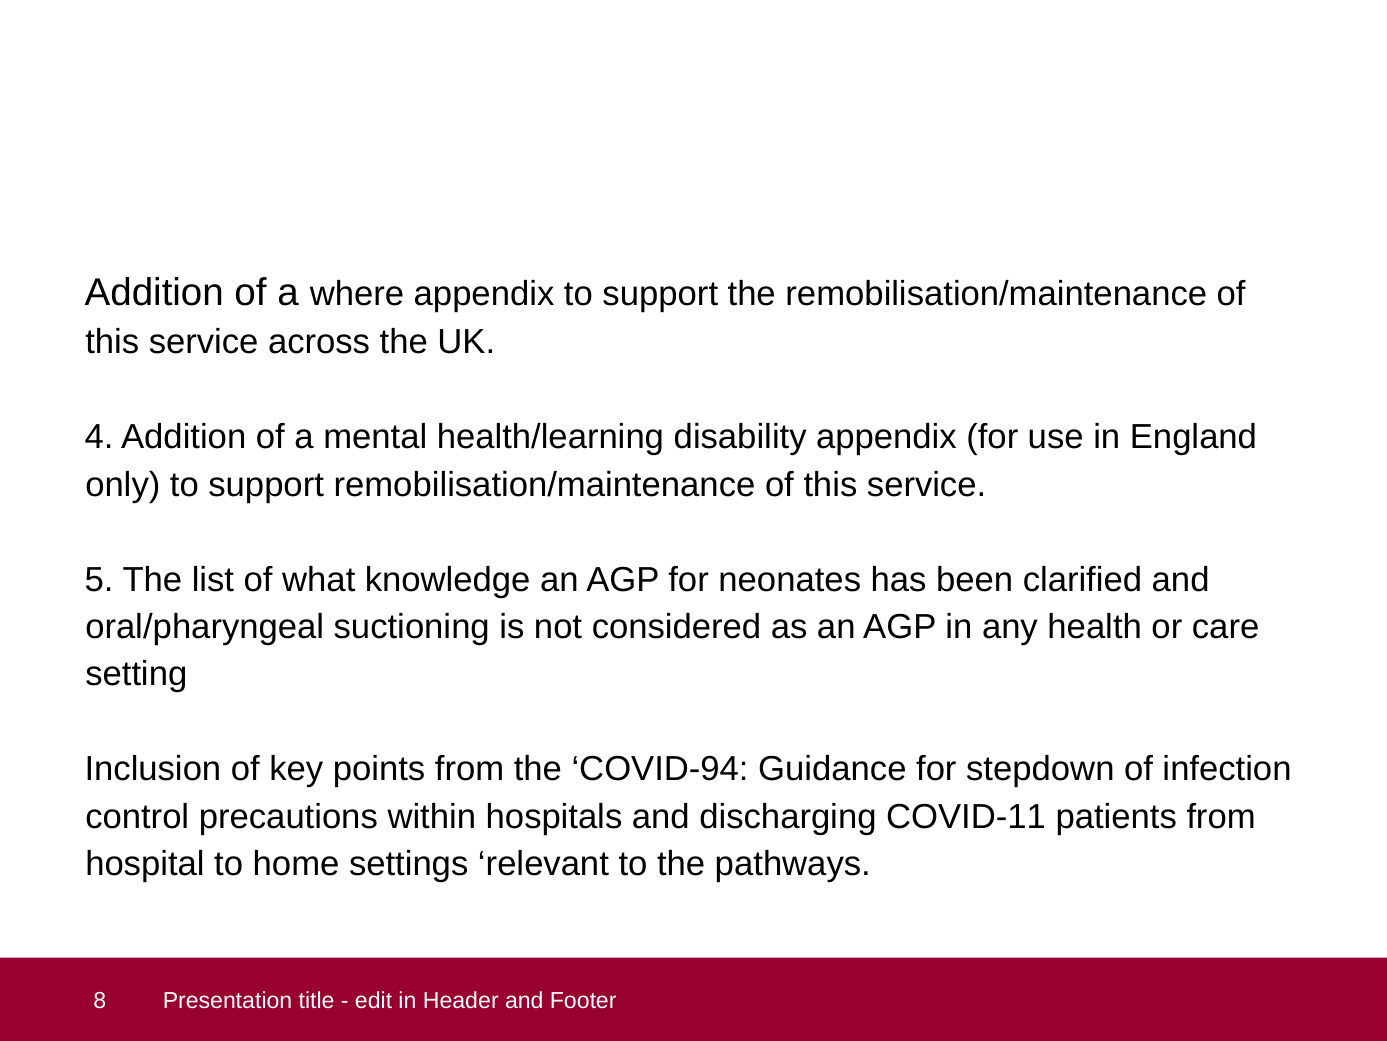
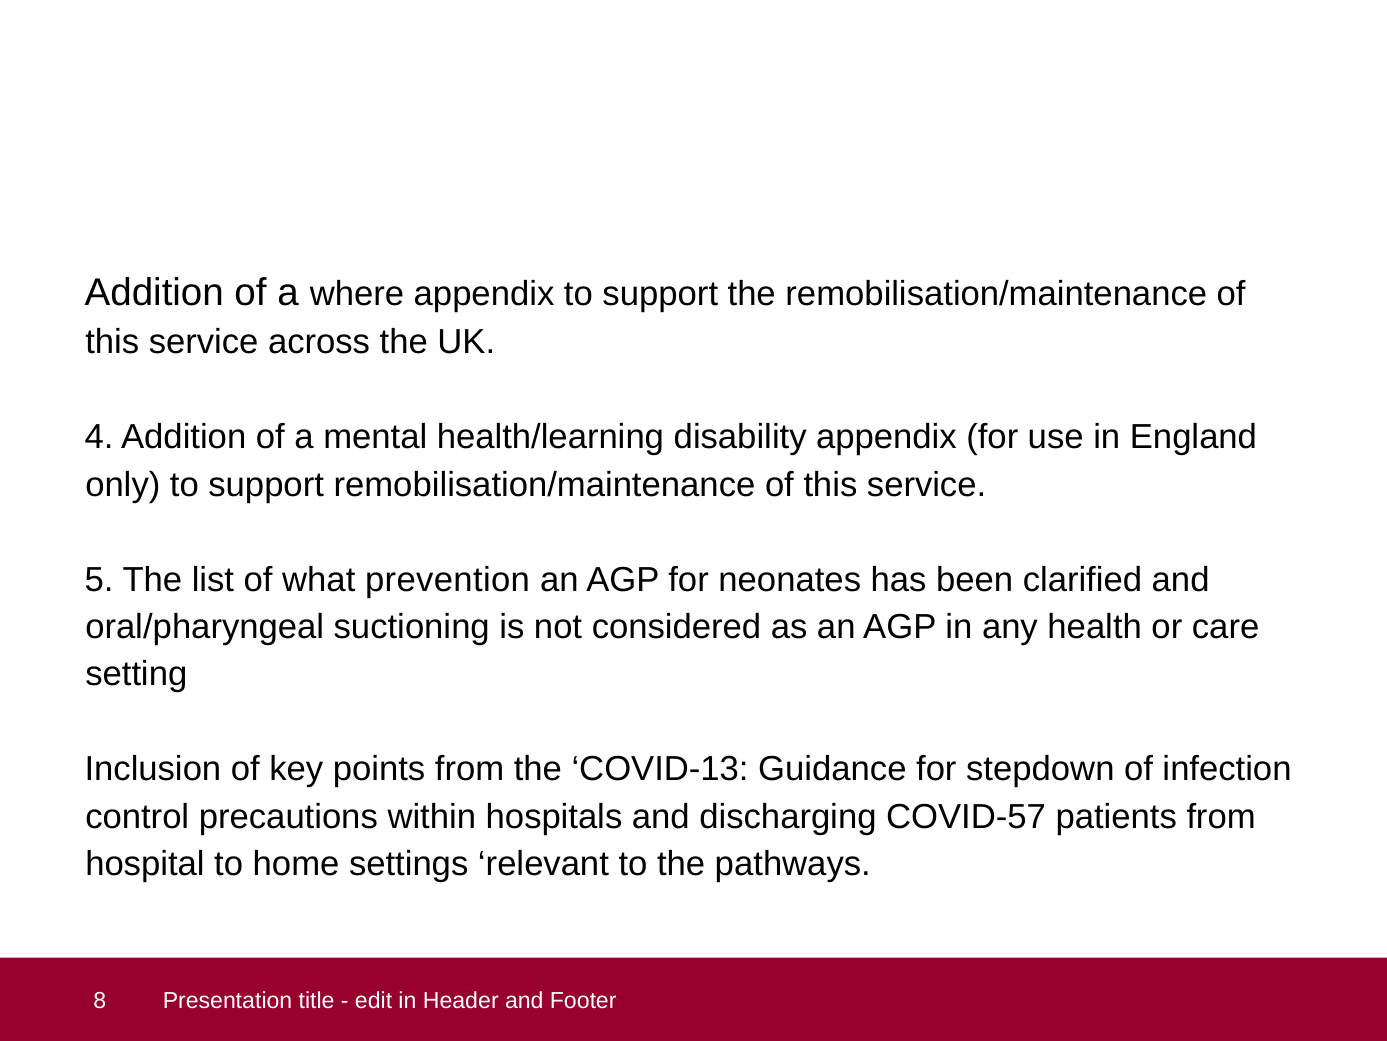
knowledge: knowledge -> prevention (447, 579)
COVID-94: COVID-94 -> COVID-13 (660, 769)
COVID-11: COVID-11 -> COVID-57 (966, 816)
